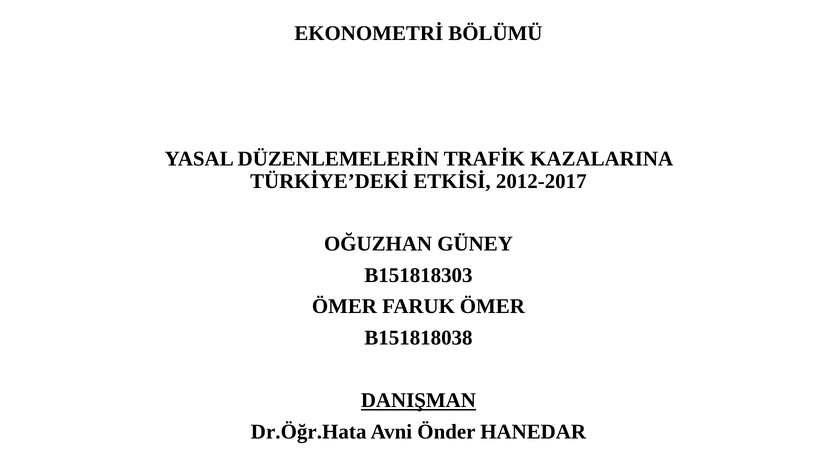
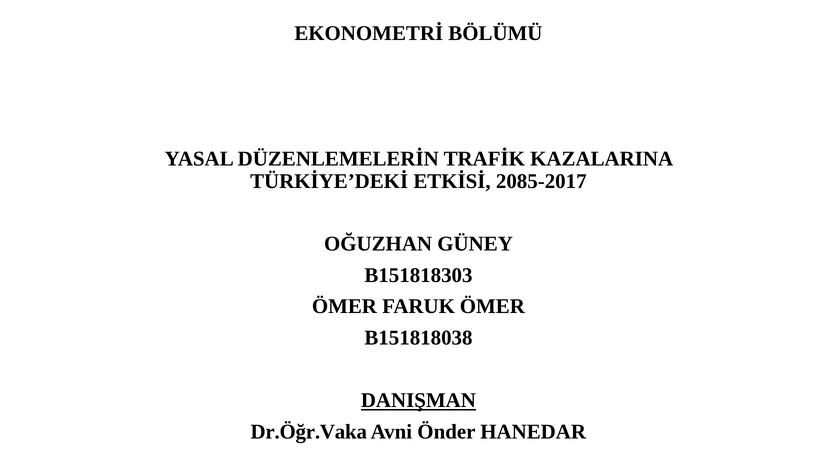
2012-2017: 2012-2017 -> 2085-2017 (541, 181)
Dr.Öğr.Hata: Dr.Öğr.Hata -> Dr.Öğr.Vaka (309, 432)
